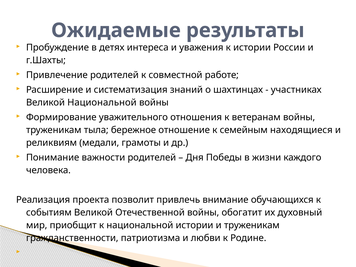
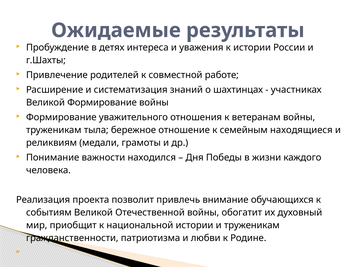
Великой Национальной: Национальной -> Формирование (102, 103)
важности родителей: родителей -> находился (152, 158)
